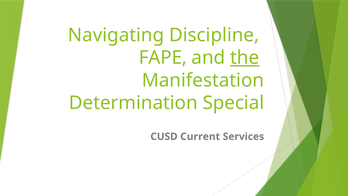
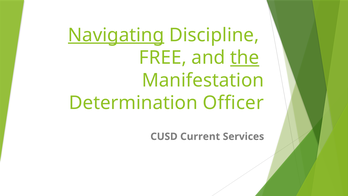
Navigating underline: none -> present (116, 35)
FAPE: FAPE -> FREE (163, 58)
Special: Special -> Officer (233, 103)
